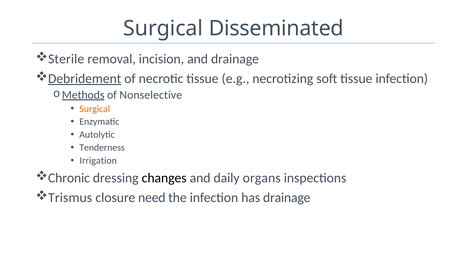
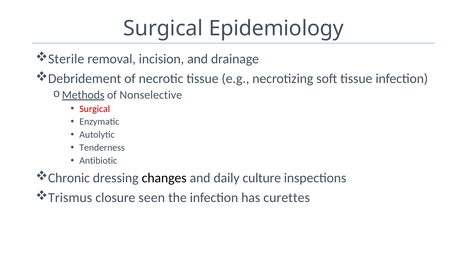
Disseminated: Disseminated -> Epidemiology (276, 28)
Debridement underline: present -> none (85, 79)
Surgical colour: orange -> red (95, 109)
Irrigation: Irrigation -> Antibiotic (98, 160)
organs: organs -> culture (262, 178)
need: need -> seen (152, 197)
has drainage: drainage -> curettes (287, 197)
